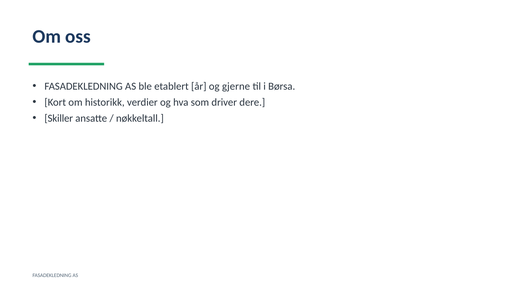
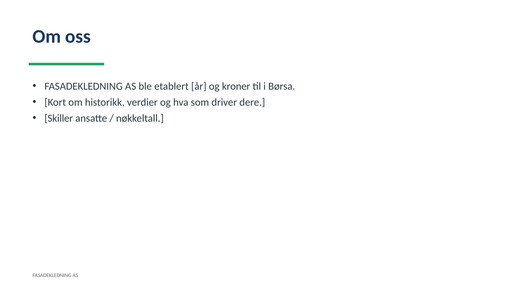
gjerne: gjerne -> kroner (236, 87)
